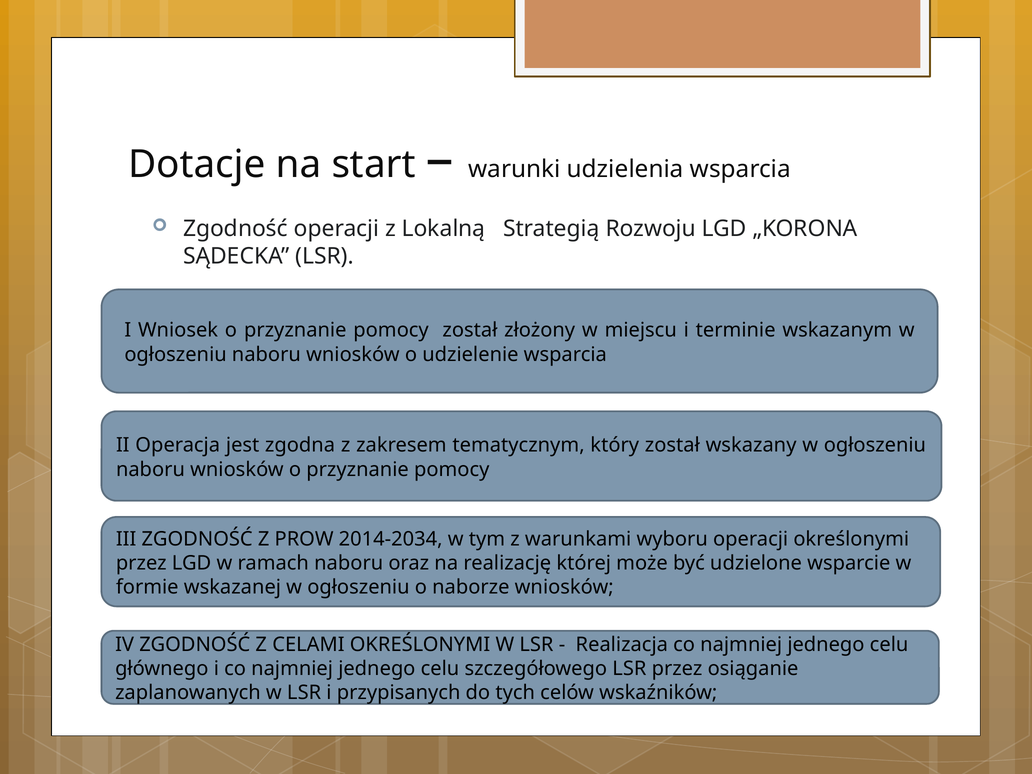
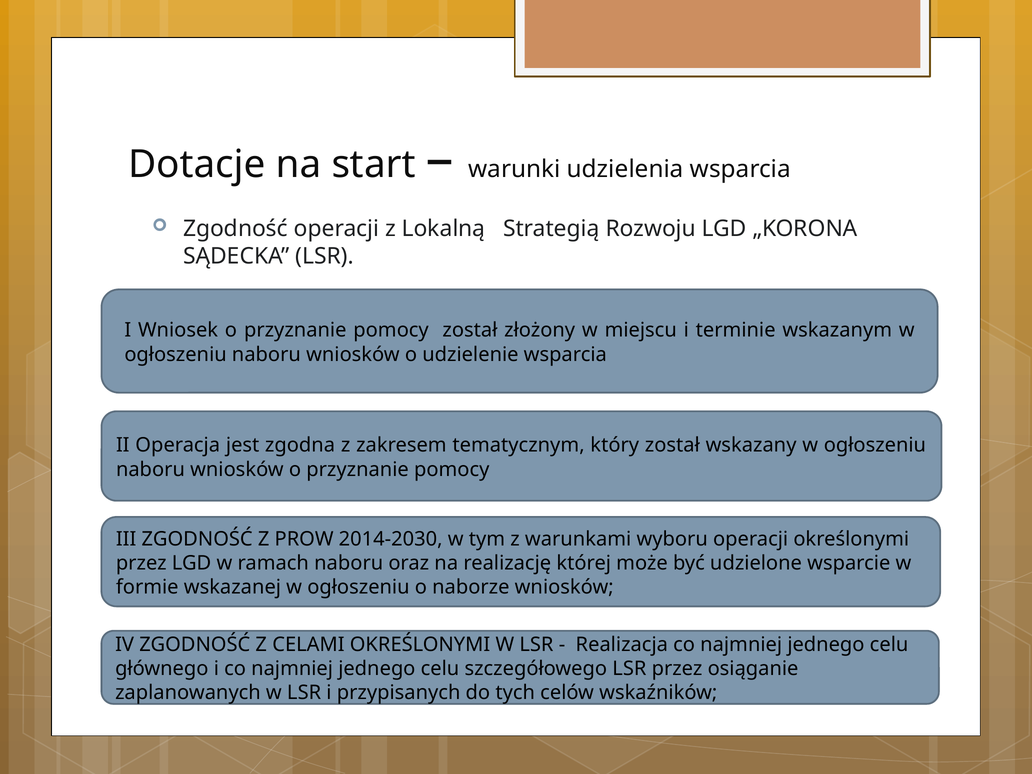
2014-2034: 2014-2034 -> 2014-2030 (391, 539)
